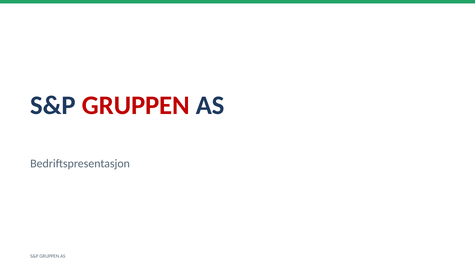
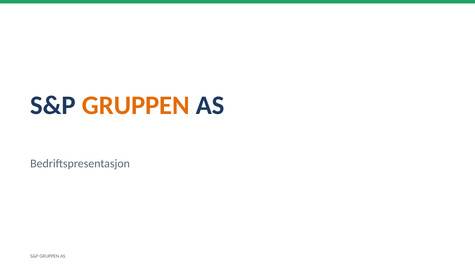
GRUPPEN colour: red -> orange (136, 105)
